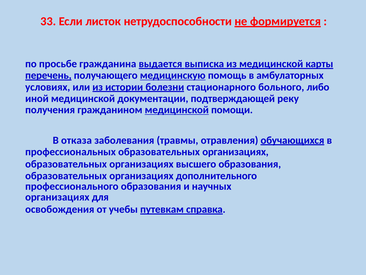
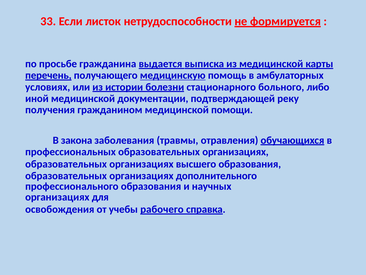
медицинской underline: present -> none (177, 110)
отказа: отказа -> закона (77, 140)
путевкам: путевкам -> рабочего (162, 209)
